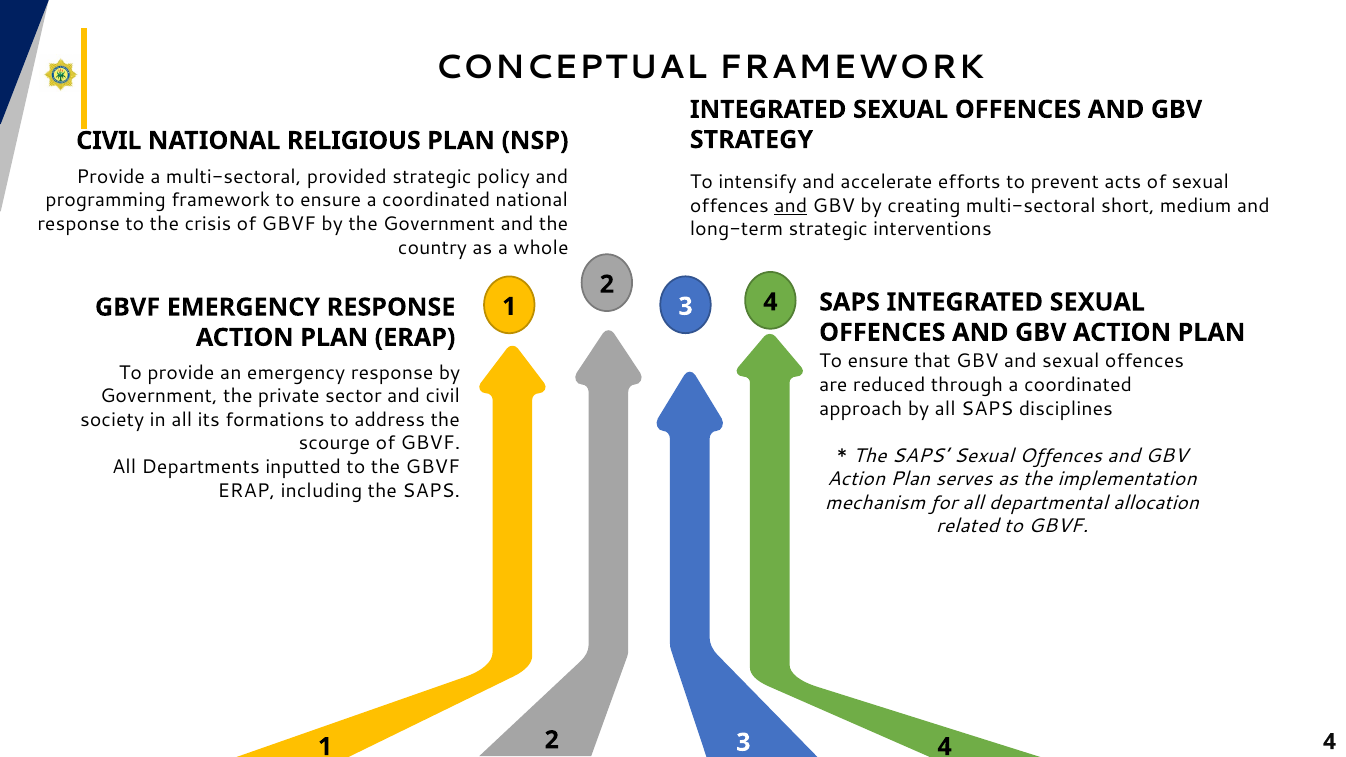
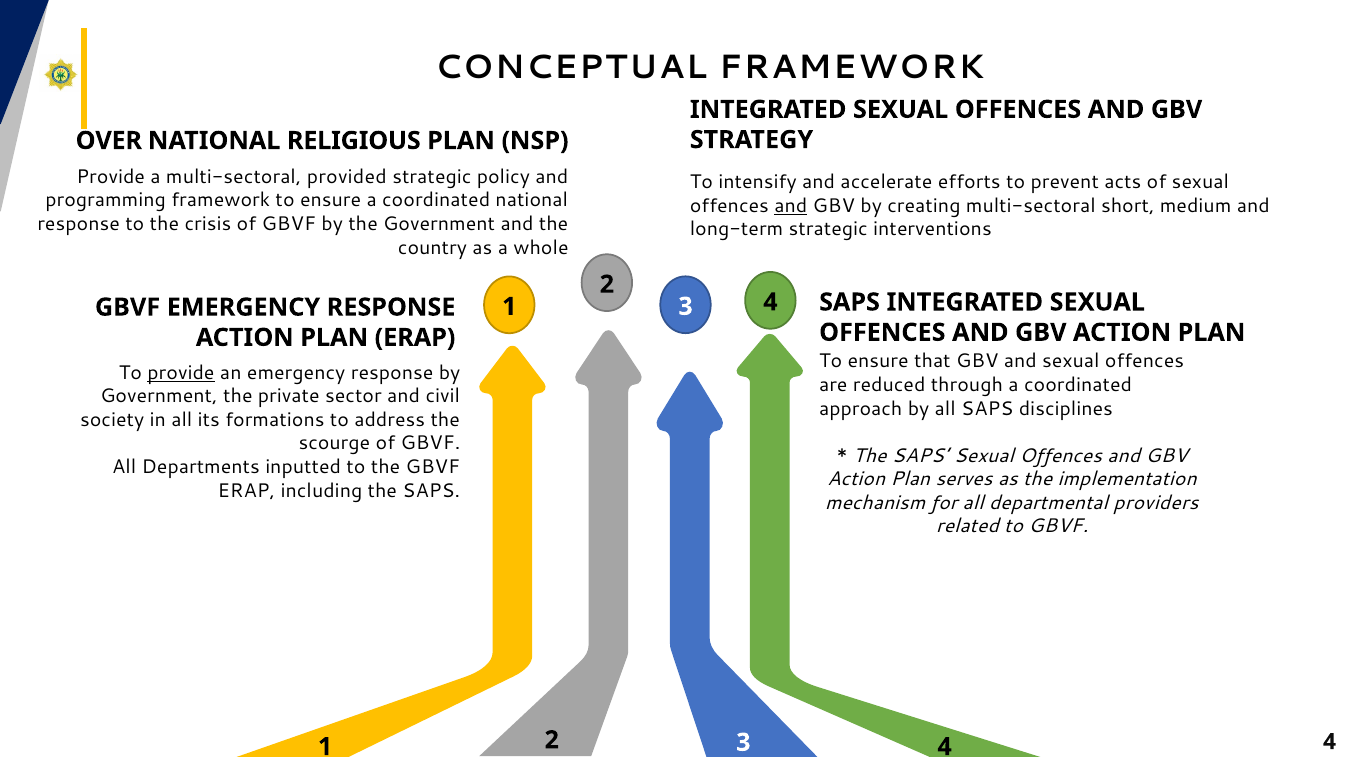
CIVIL: CIVIL -> OVER (109, 141)
provide underline: none -> present (181, 373)
allocation: allocation -> providers (1156, 503)
